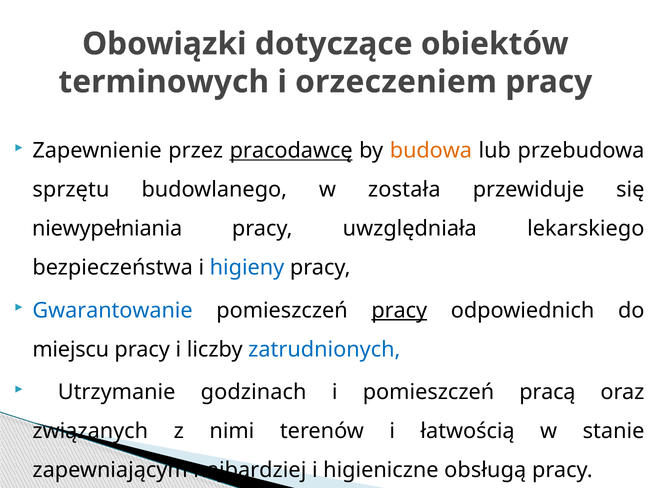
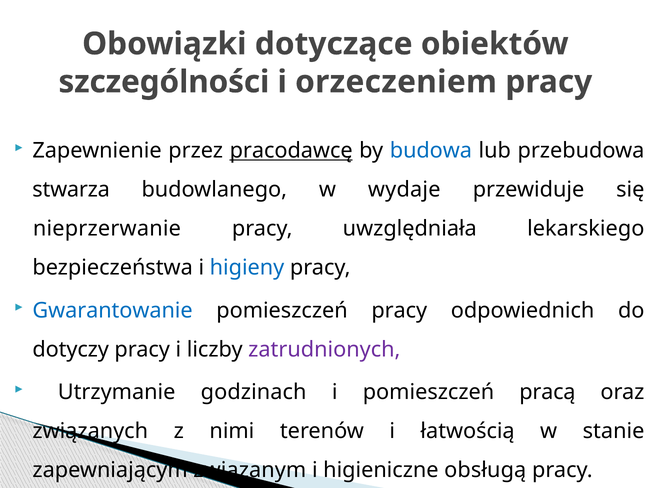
terminowych: terminowych -> szczególności (164, 82)
budowa colour: orange -> blue (431, 151)
sprzętu: sprzętu -> stwarza (71, 190)
została: została -> wydaje (404, 190)
niewypełniania: niewypełniania -> nieprzerwanie (107, 229)
pracy underline: present -> none (399, 311)
miejscu: miejscu -> dotyczy (71, 350)
zatrudnionych colour: blue -> purple (324, 350)
najbardziej: najbardziej -> związanym (250, 470)
